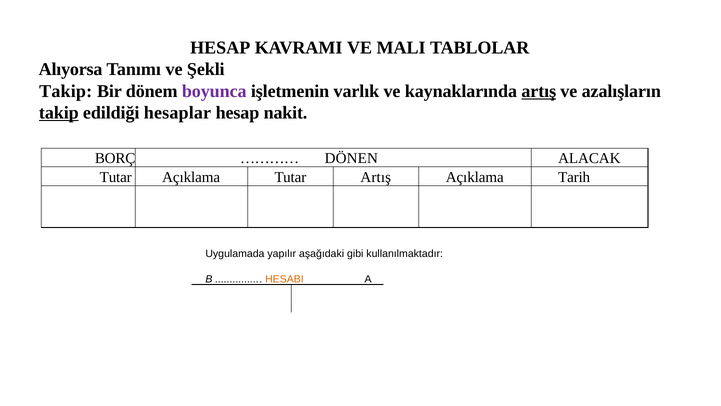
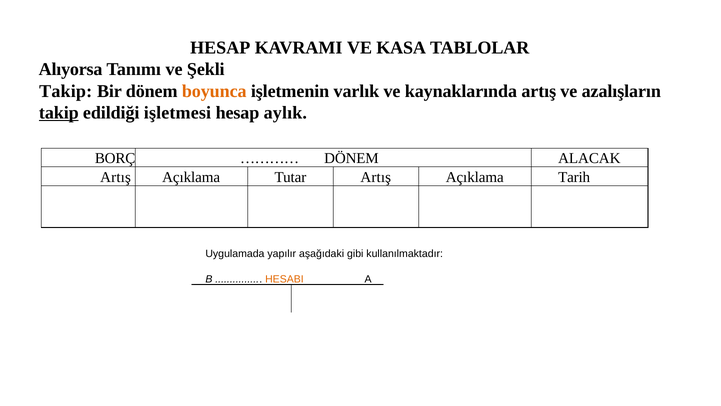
MALI: MALI -> KASA (401, 48)
boyunca colour: purple -> orange (214, 91)
artış underline: present -> none (539, 91)
hesaplar: hesaplar -> işletmesi (177, 113)
nakit: nakit -> aylık (285, 113)
DÖNEN: DÖNEN -> DÖNEM (351, 158)
Tutar: Tutar -> Artış (116, 177)
